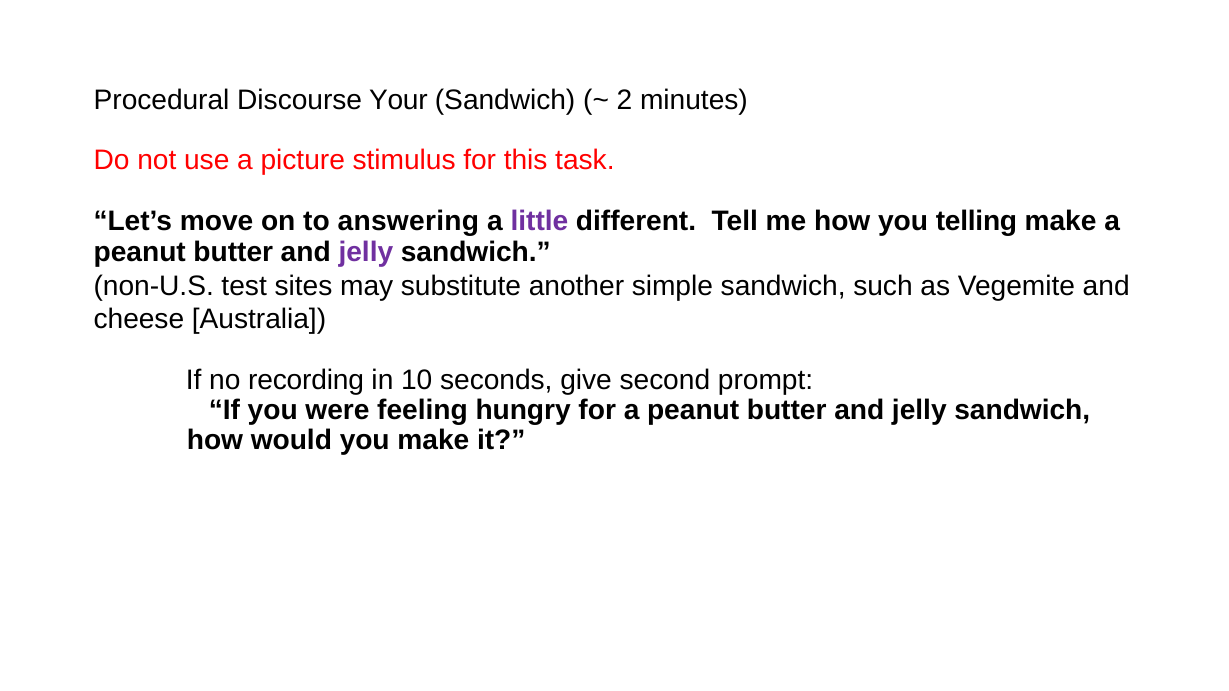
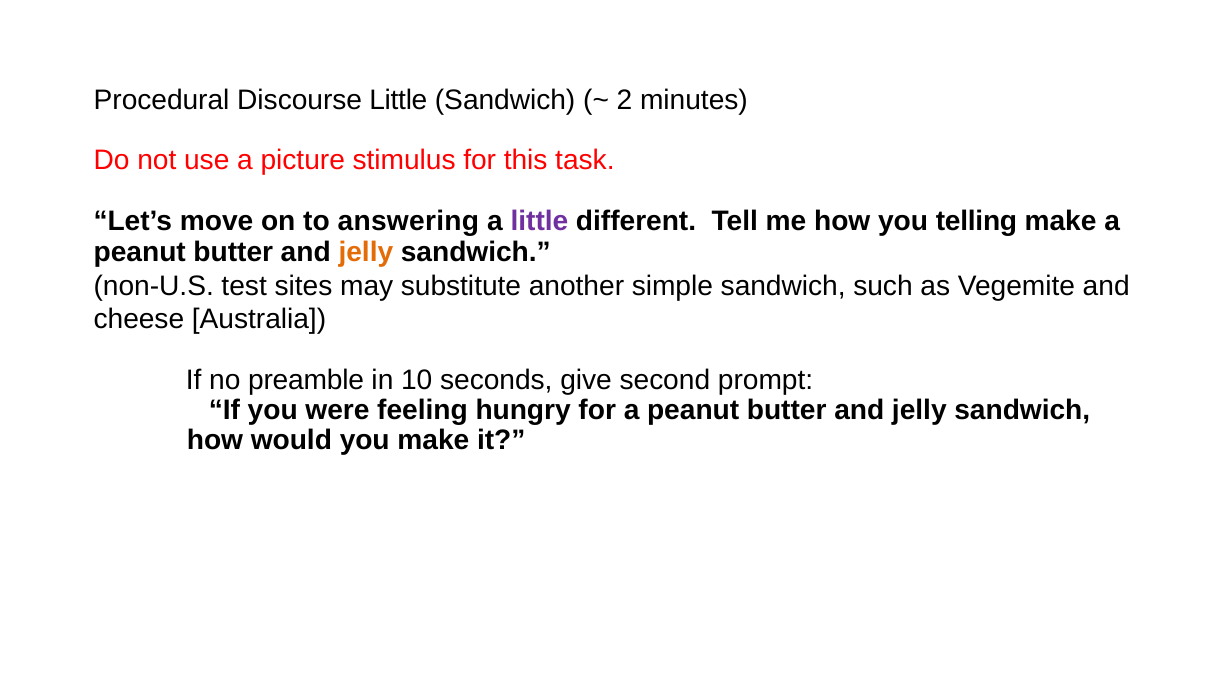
Discourse Your: Your -> Little (398, 100)
jelly colour: purple -> orange (366, 252)
recording: recording -> preamble (306, 380)
